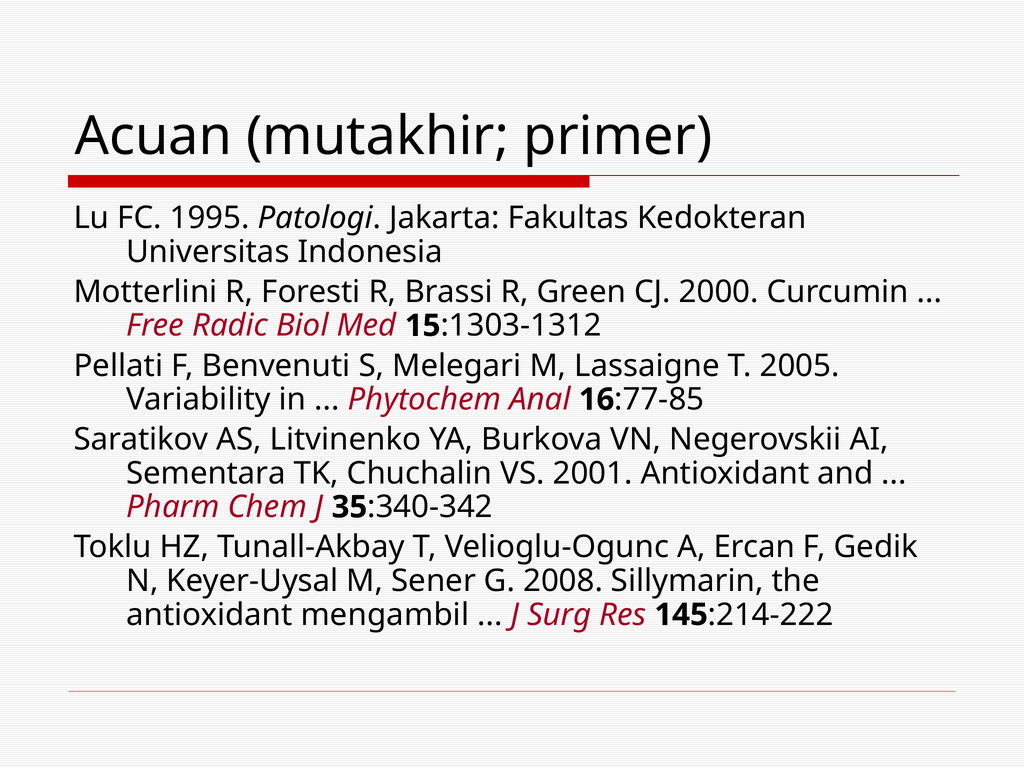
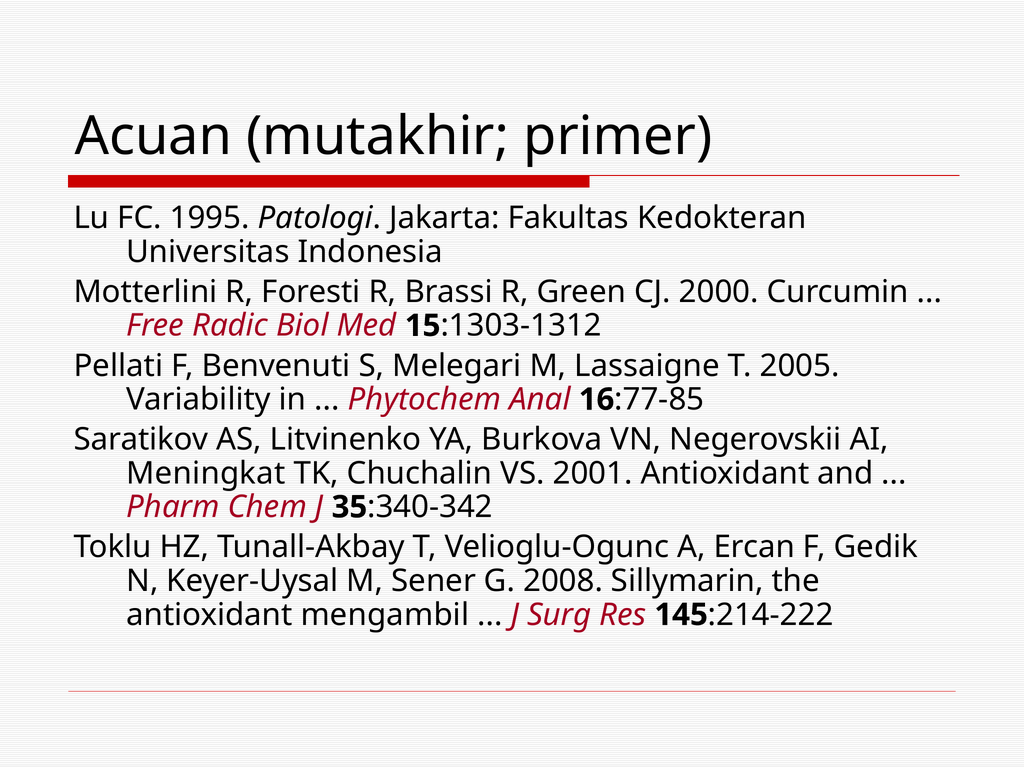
Sementara: Sementara -> Meningkat (206, 473)
